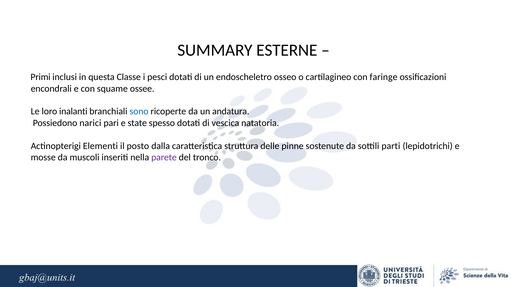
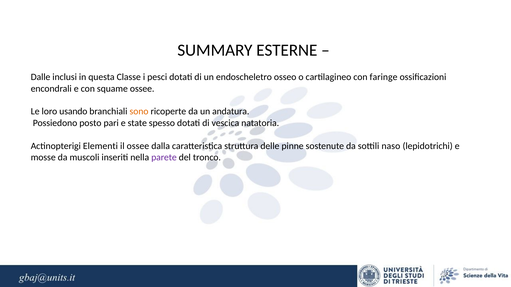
Primi: Primi -> Dalle (41, 77)
inalanti: inalanti -> usando (73, 112)
sono colour: blue -> orange (139, 112)
narici: narici -> posto (90, 123)
il posto: posto -> ossee (138, 146)
parti: parti -> naso (391, 146)
